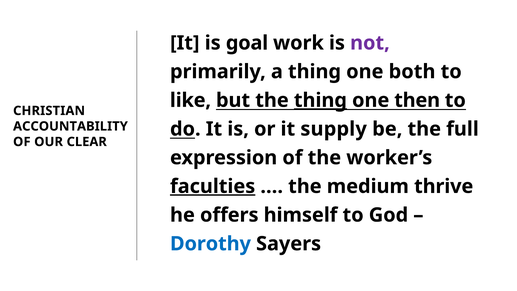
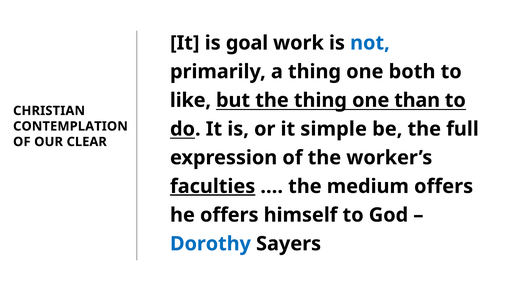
not colour: purple -> blue (370, 43)
thing underline: present -> none (320, 100)
then: then -> than (417, 100)
ACCOUNTABILITY: ACCOUNTABILITY -> CONTEMPLATION (70, 126)
supply: supply -> simple (334, 129)
medium thrive: thrive -> offers (444, 186)
